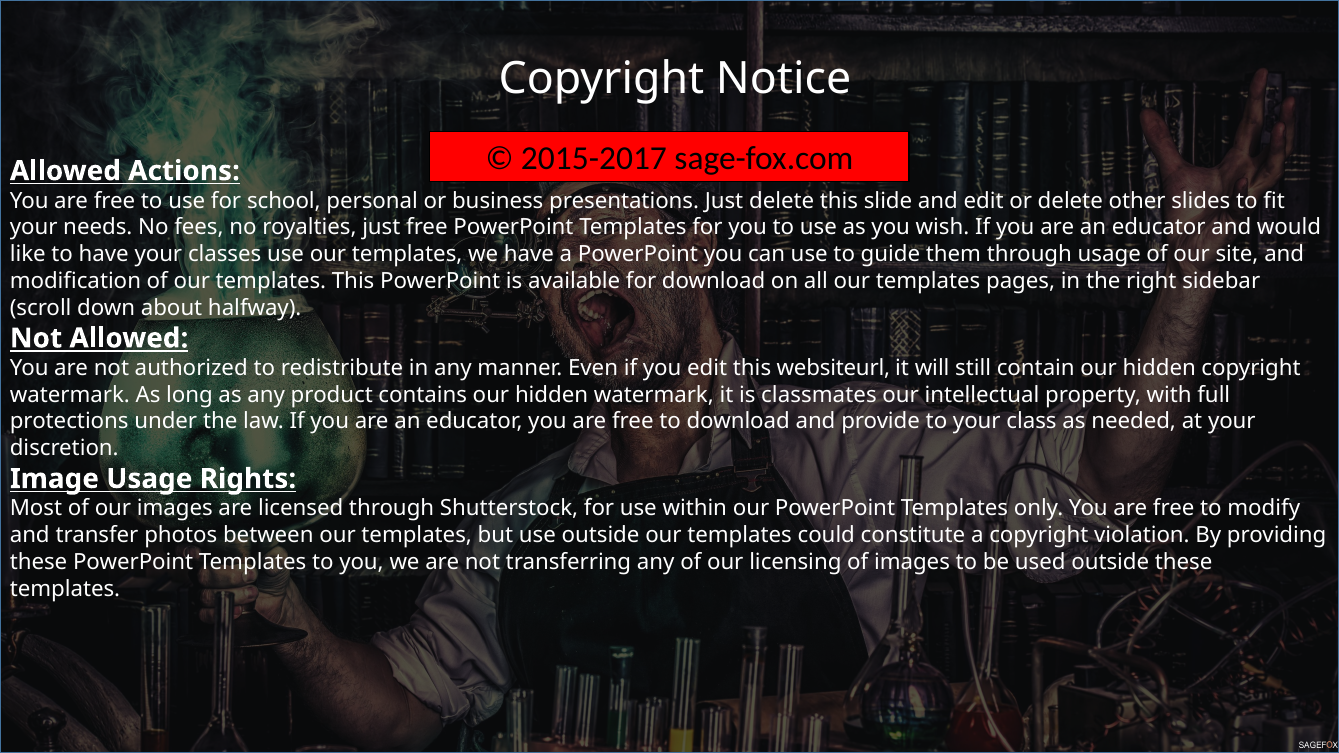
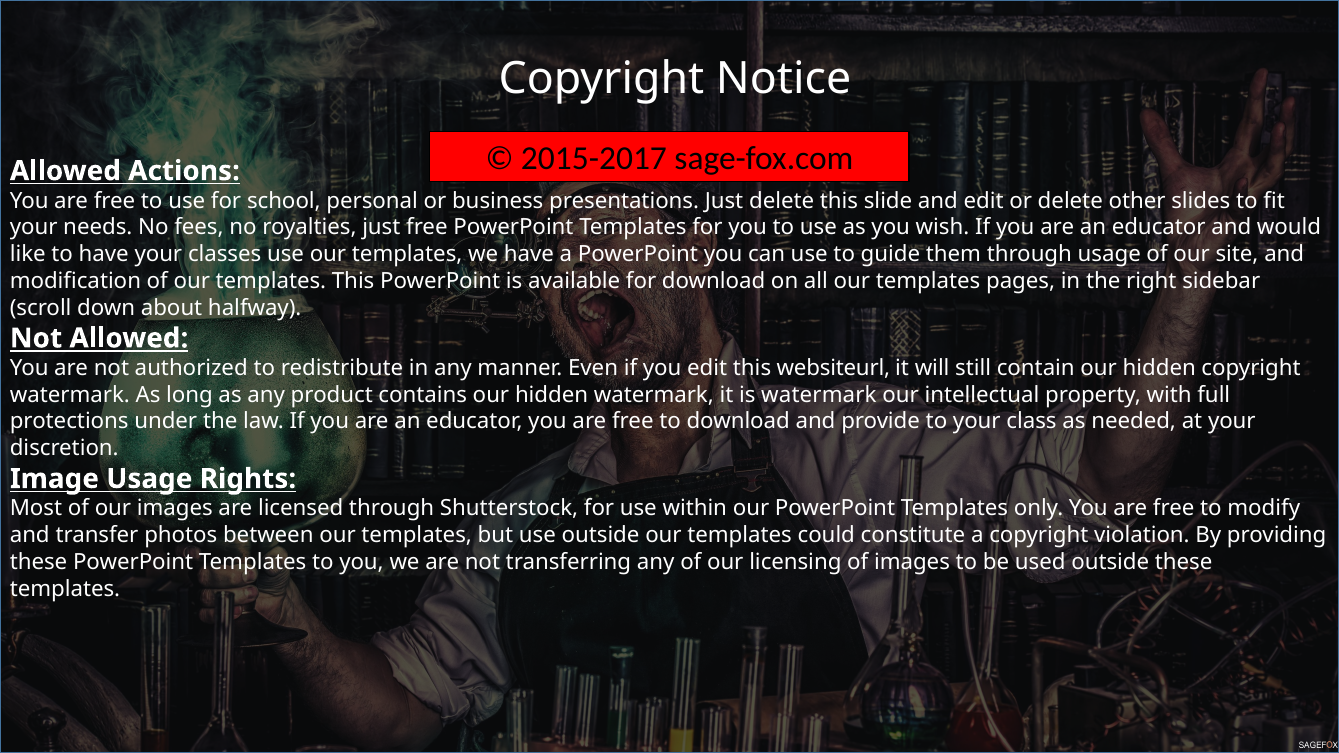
is classmates: classmates -> watermark (819, 395)
